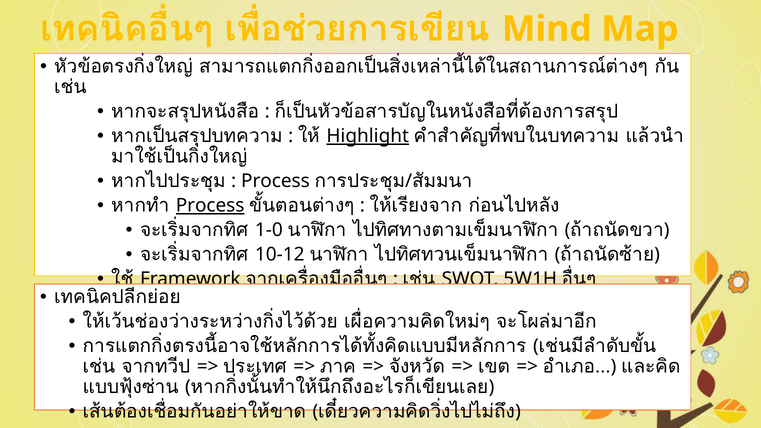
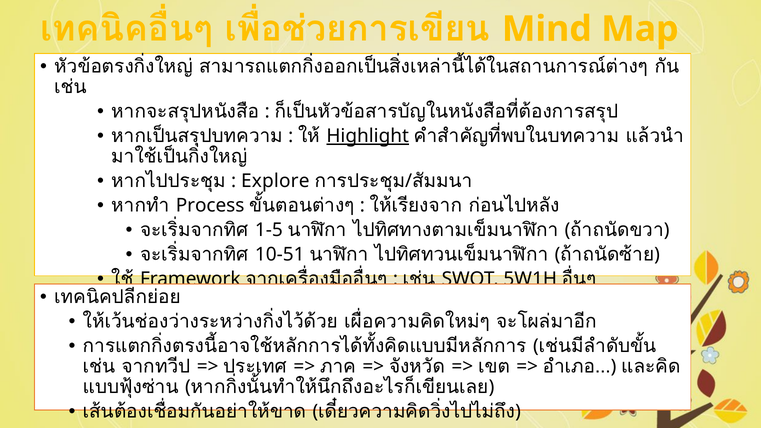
Process: Process -> Explore (275, 181)
Process underline: present -> none (210, 206)
1-0: 1-0 -> 1-5 (269, 230)
10-12: 10-12 -> 10-51 (280, 255)
